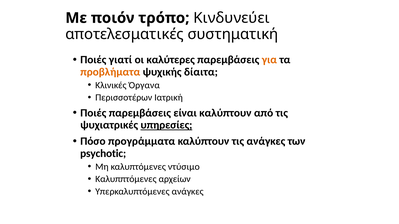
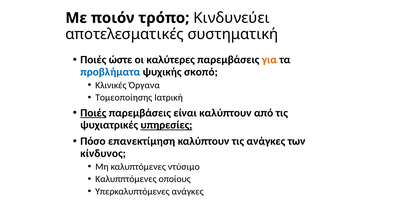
γιατί: γιατί -> ώστε (121, 60)
προβλήματα colour: orange -> blue (110, 72)
δίαιτα: δίαιτα -> σκοπό (201, 72)
Περισσοτέρων: Περισσοτέρων -> Τομεοποίησης (124, 98)
Ποιές underline: none -> present (93, 113)
προγράμματα: προγράμματα -> επανεκτίμηση (142, 142)
psychotic: psychotic -> κίνδυνος (103, 154)
αρχείων: αρχείων -> οποίους (175, 179)
